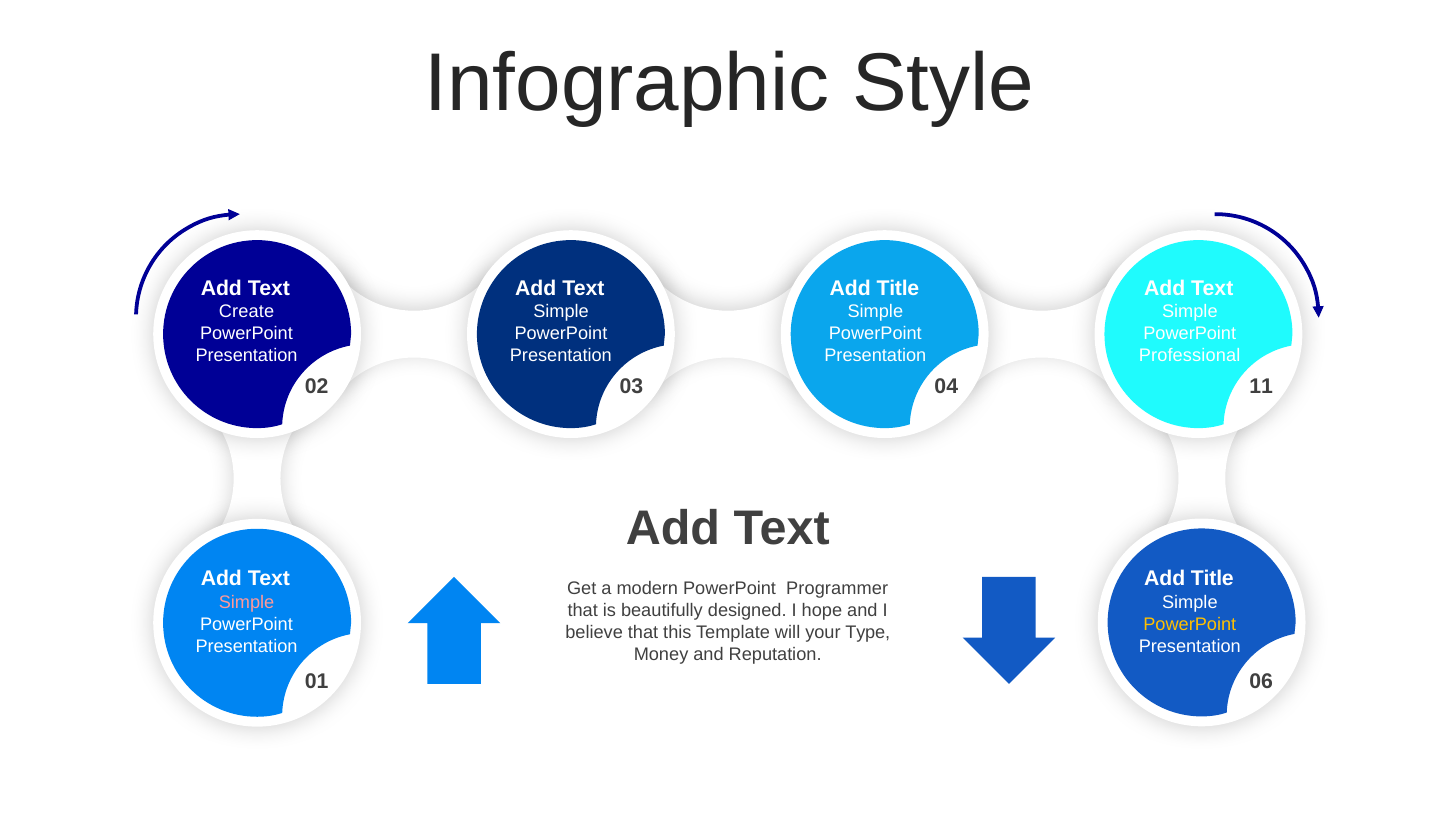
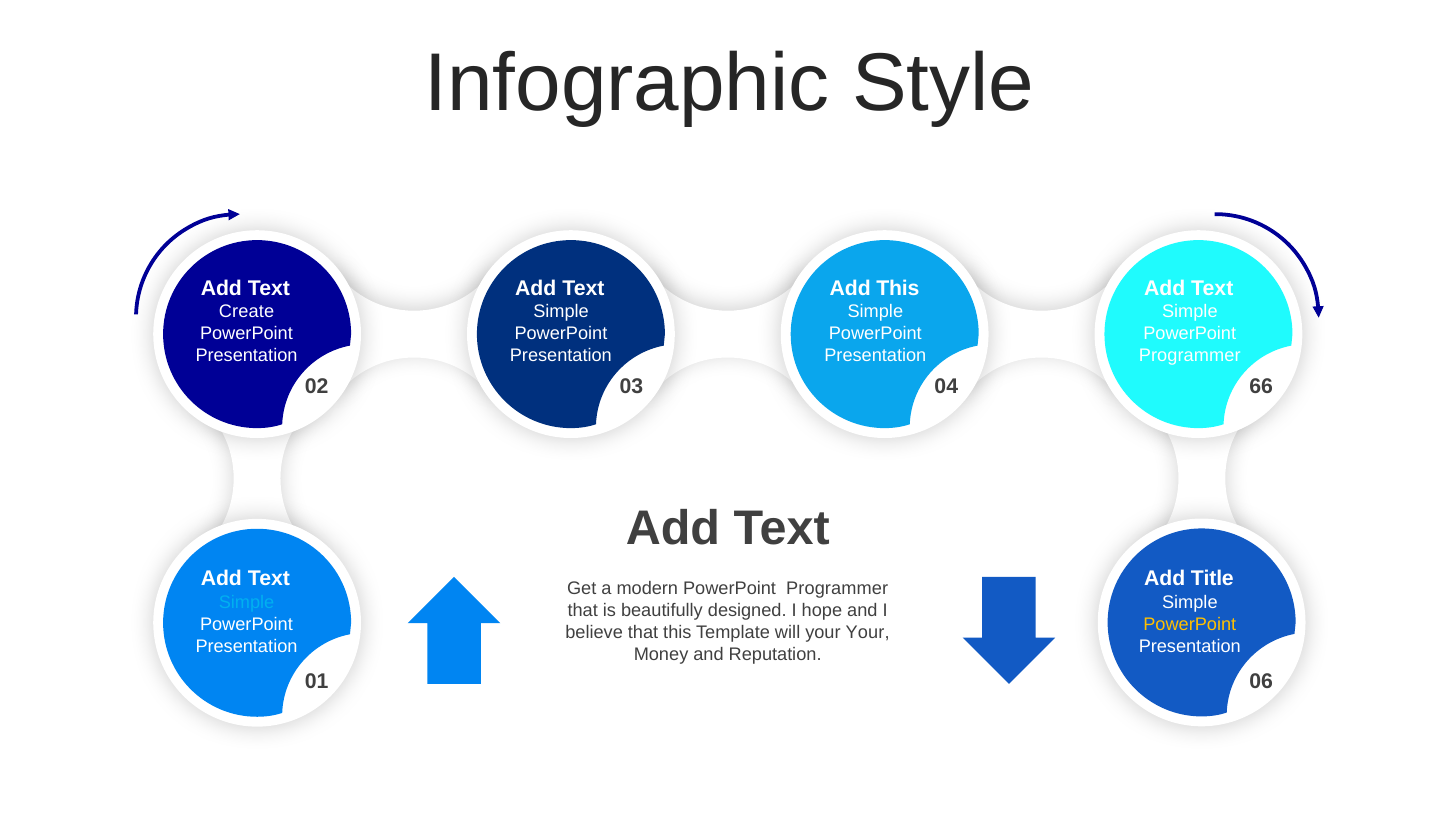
Title: Title -> This (898, 288)
Professional: Professional -> Programmer (1190, 356)
11: 11 -> 66 (1261, 387)
Simple colour: pink -> light blue (247, 603)
your Type: Type -> Your (868, 632)
